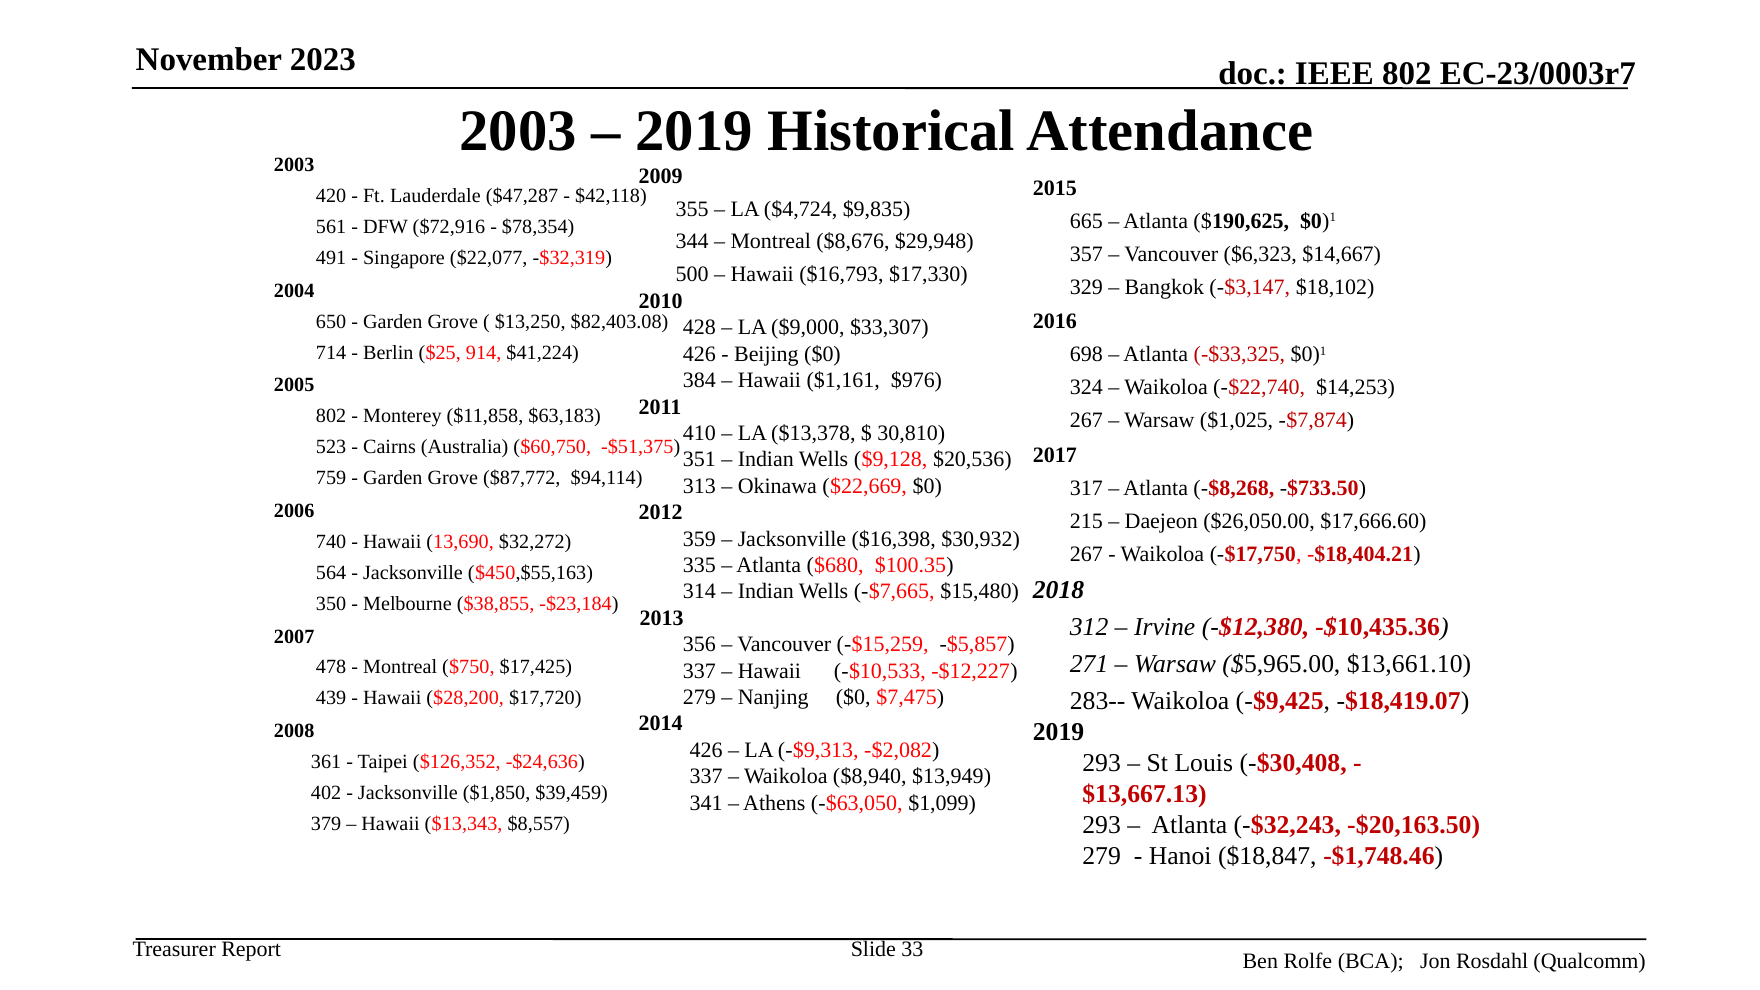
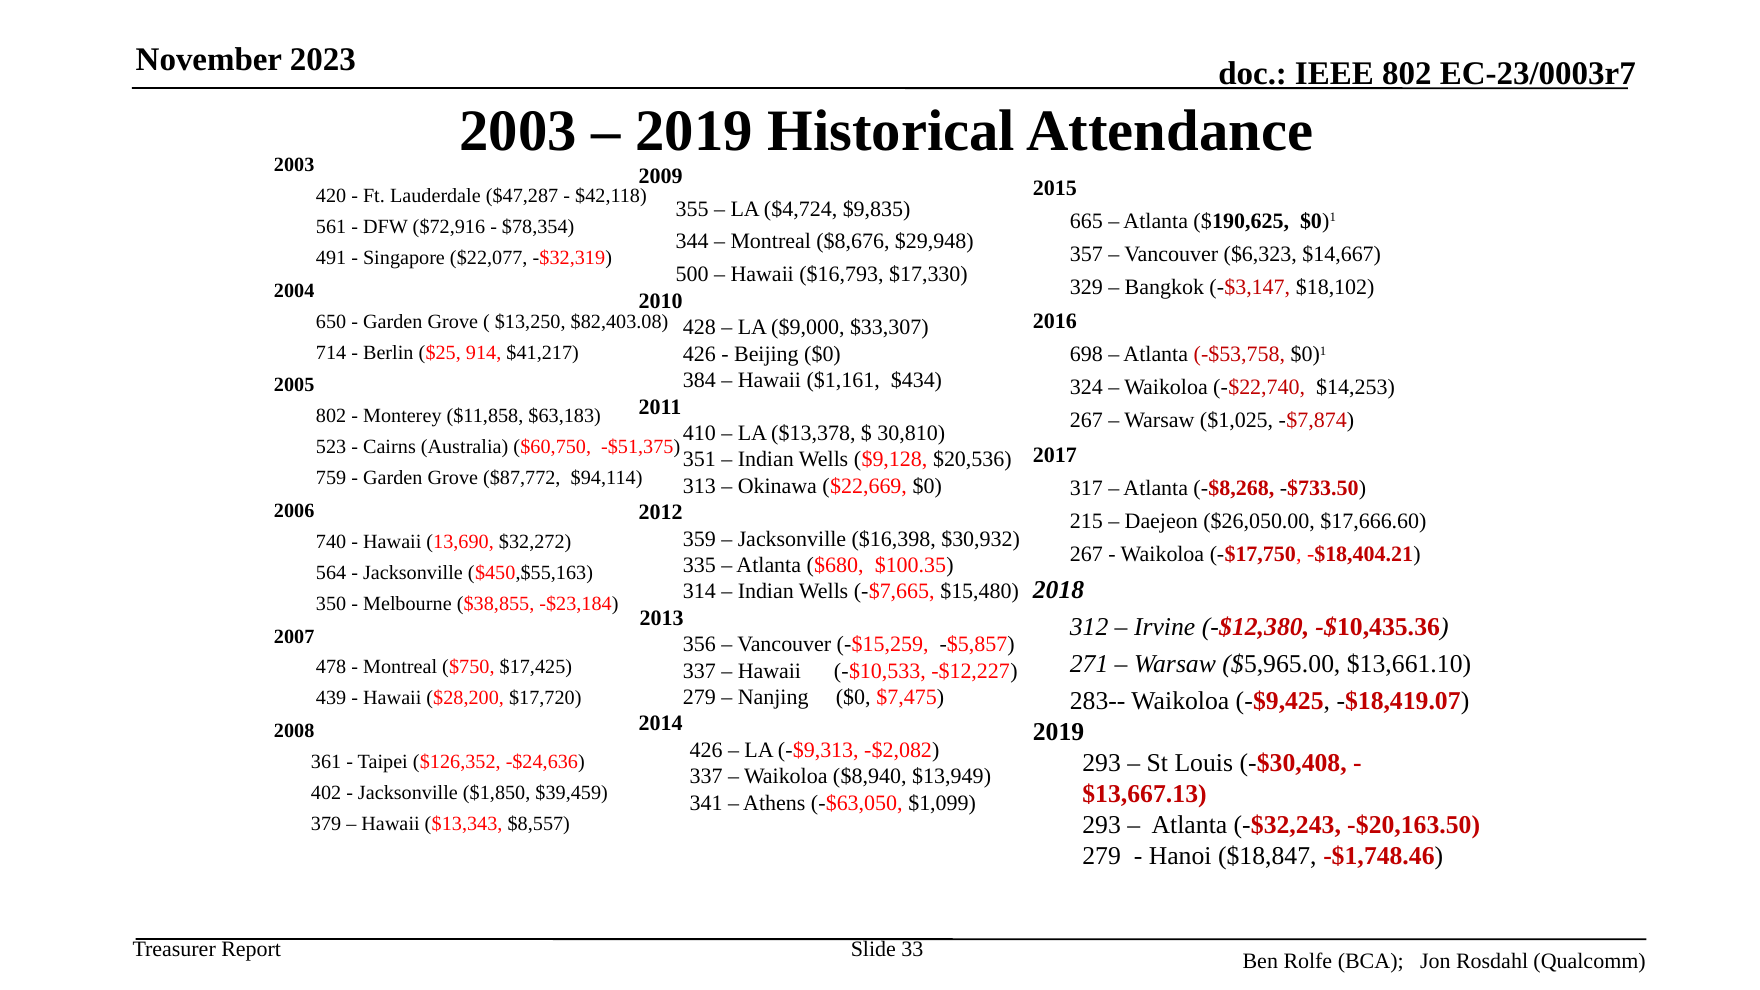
$41,224: $41,224 -> $41,217 (543, 352)
-$33,325: -$33,325 -> -$53,758 (1239, 355)
$976: $976 -> $434 (916, 380)
